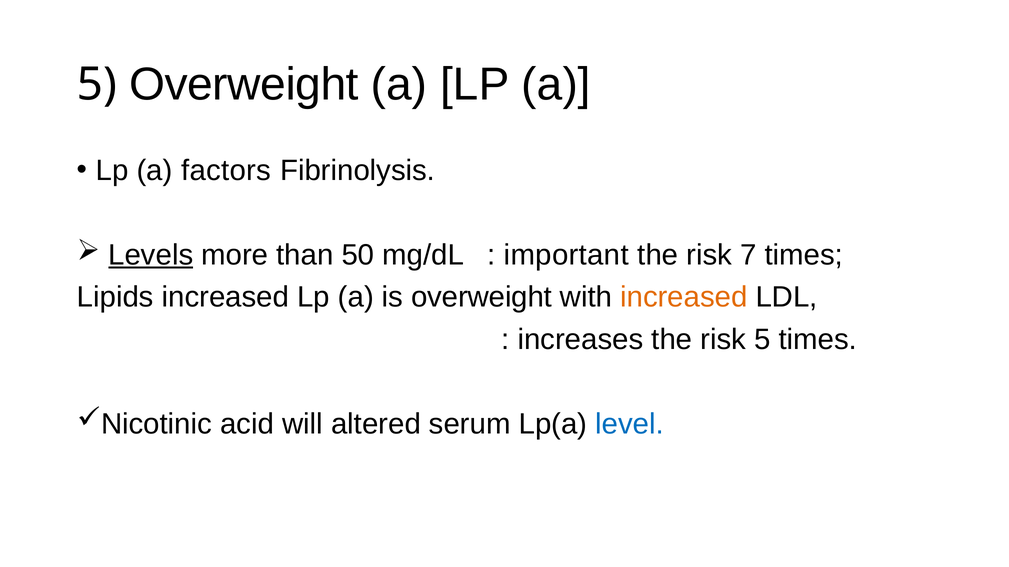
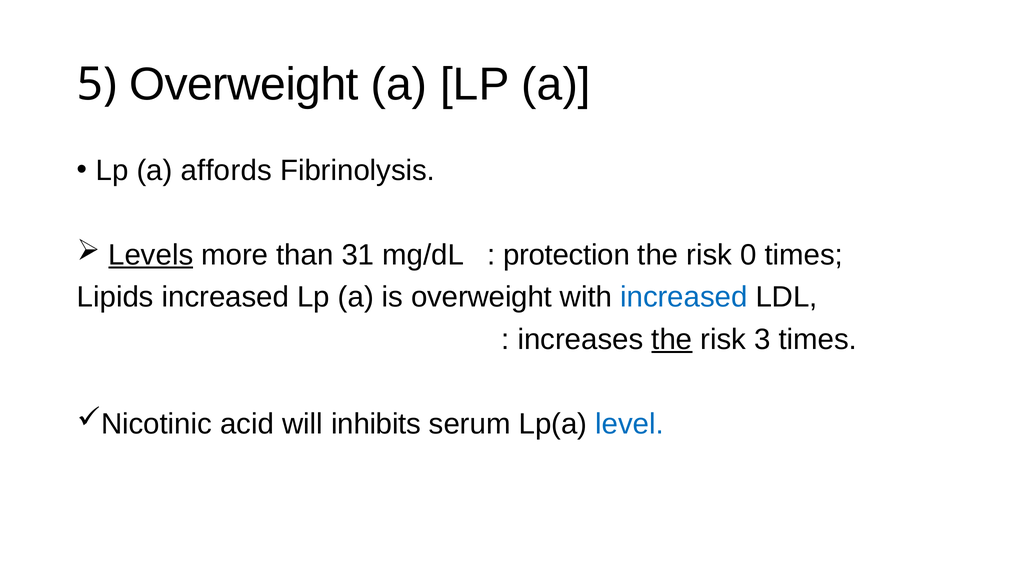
factors: factors -> affords (226, 171)
50: 50 -> 31 (358, 255)
important: important -> protection (567, 255)
7: 7 -> 0 (748, 255)
increased colour: orange -> blue (684, 298)
the underline: none -> present (672, 340)
risk 5: 5 -> 3 (762, 340)
altered: altered -> inhibits (376, 424)
